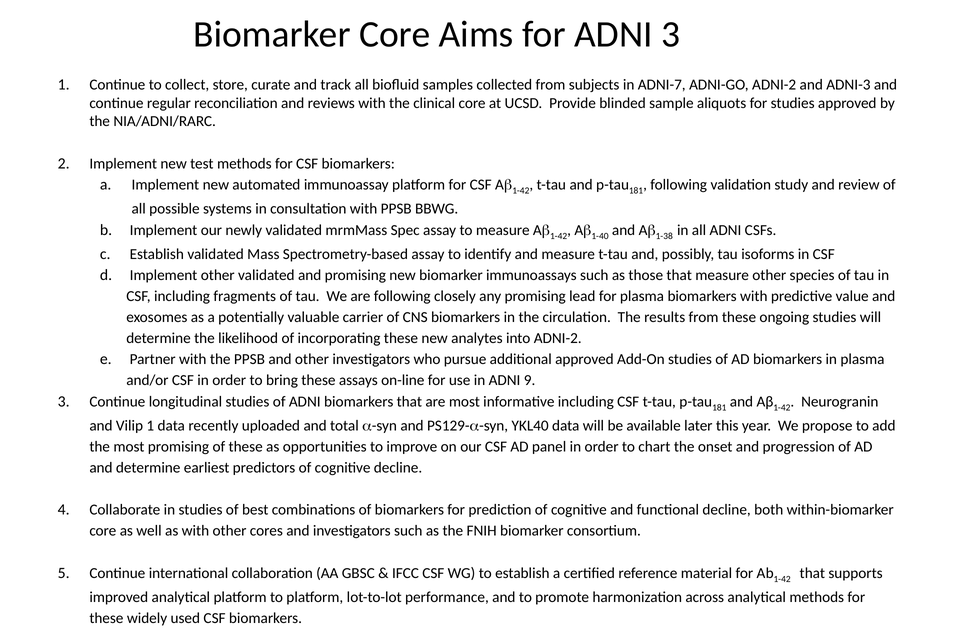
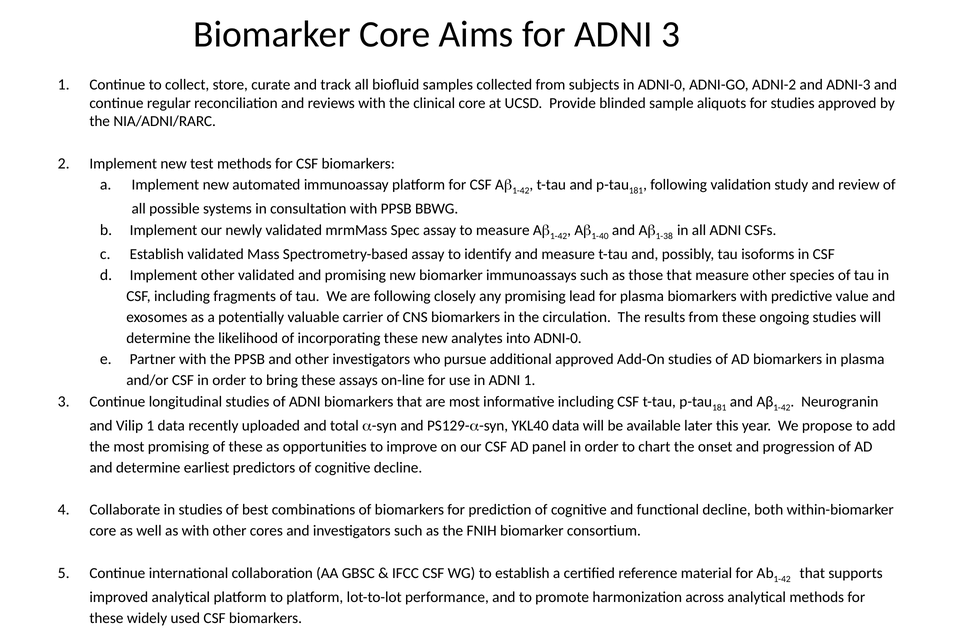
in ADNI-7: ADNI-7 -> ADNI-0 (662, 85)
into ADNI-2: ADNI-2 -> ADNI-0 (558, 338)
ADNI 9: 9 -> 1 (530, 380)
